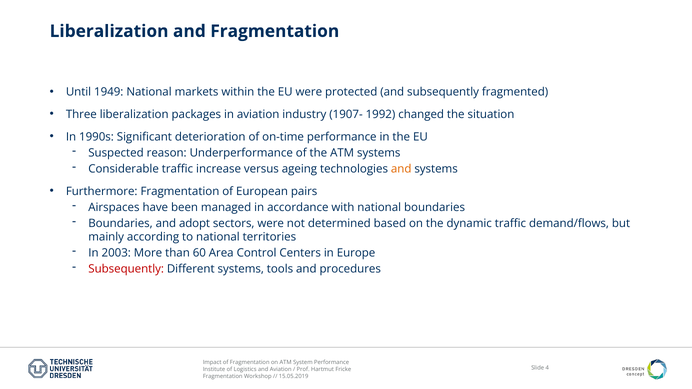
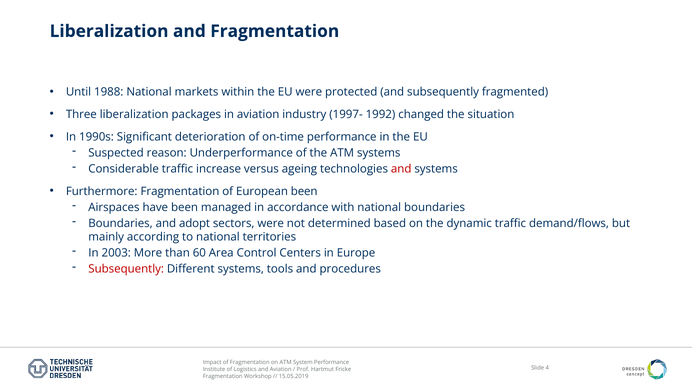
1949: 1949 -> 1988 (109, 92)
1907-: 1907- -> 1997- (346, 114)
and colour: orange -> red (401, 169)
European pairs: pairs -> been (304, 191)
